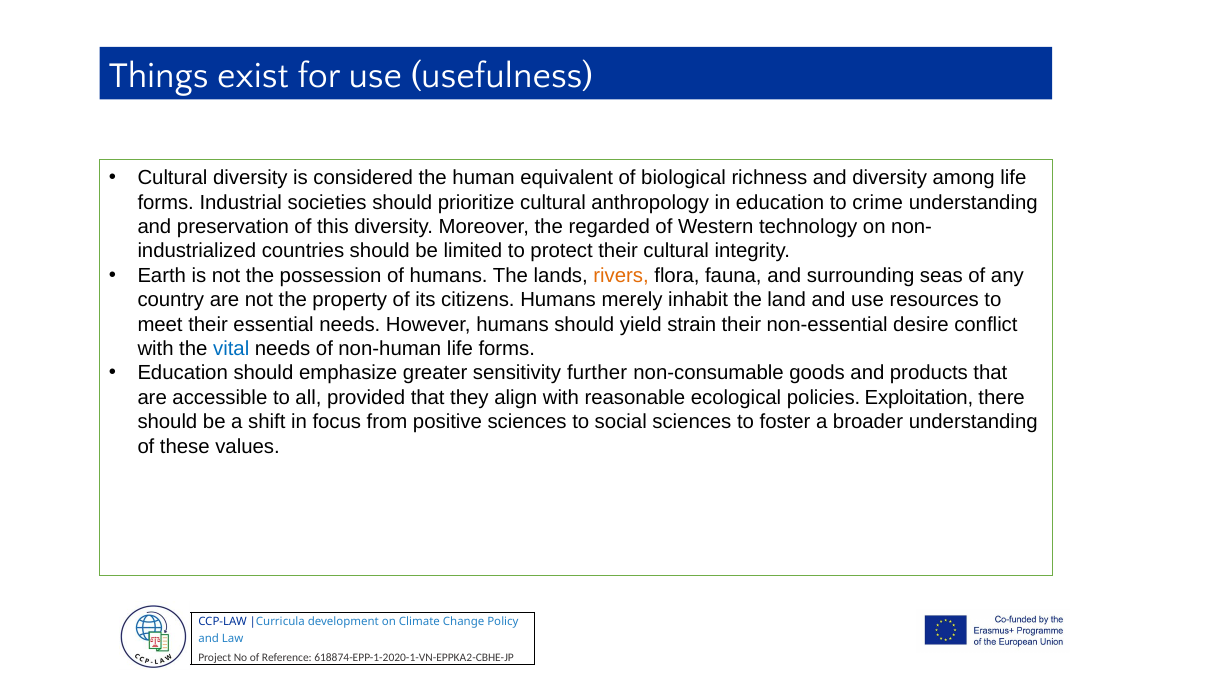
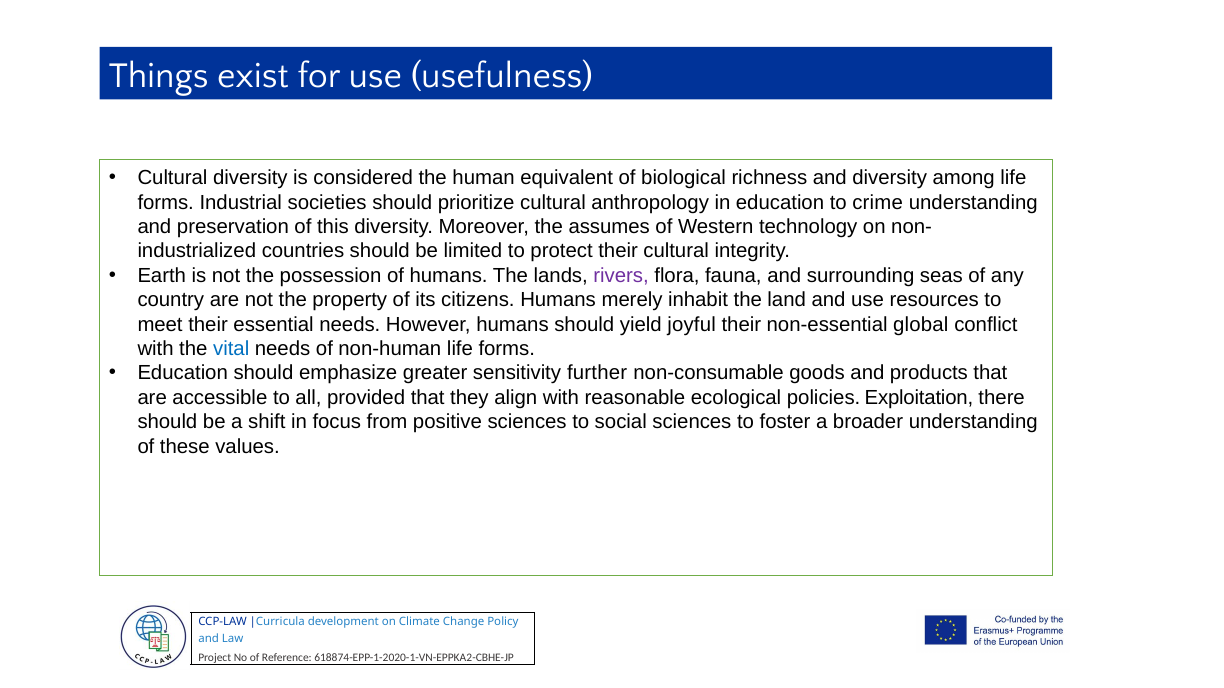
regarded: regarded -> assumes (609, 227)
rivers colour: orange -> purple (621, 276)
strain: strain -> joyful (692, 325)
desire: desire -> global (921, 325)
